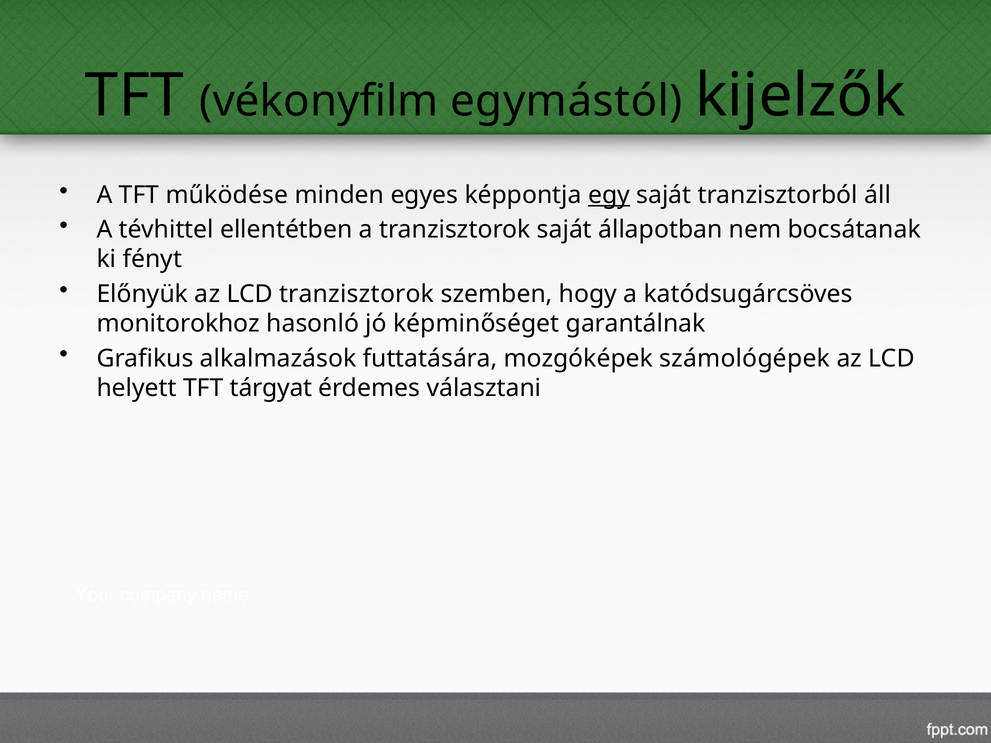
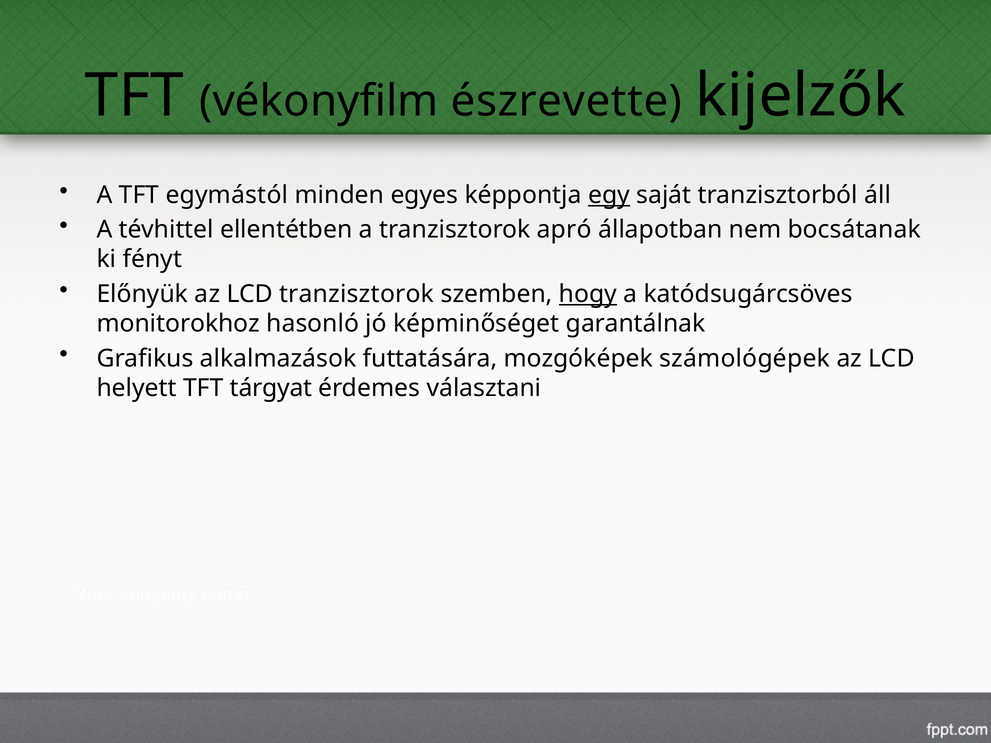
egymástól: egymástól -> észrevette (566, 101)
működése: működése -> egymástól (227, 195)
tranzisztorok saját: saját -> apró (564, 230)
hogy underline: none -> present (588, 294)
